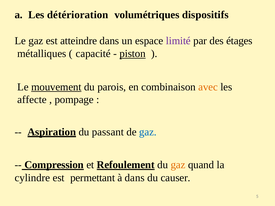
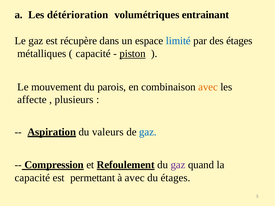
dispositifs: dispositifs -> entrainant (205, 15)
atteindre: atteindre -> récupère (79, 41)
limité colour: purple -> blue (178, 41)
mouvement underline: present -> none (56, 87)
pompage: pompage -> plusieurs (74, 100)
passant: passant -> valeurs (108, 132)
gaz colour: orange -> purple (178, 165)
cylindre: cylindre -> capacité (32, 178)
à dans: dans -> avec (135, 178)
du causer: causer -> étages (176, 178)
